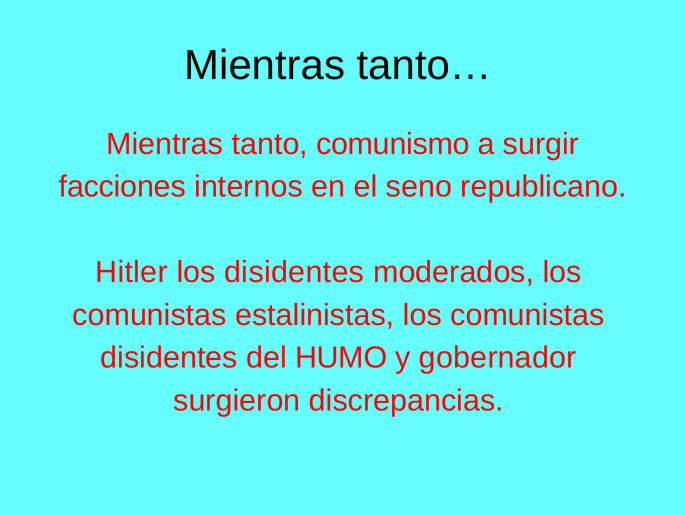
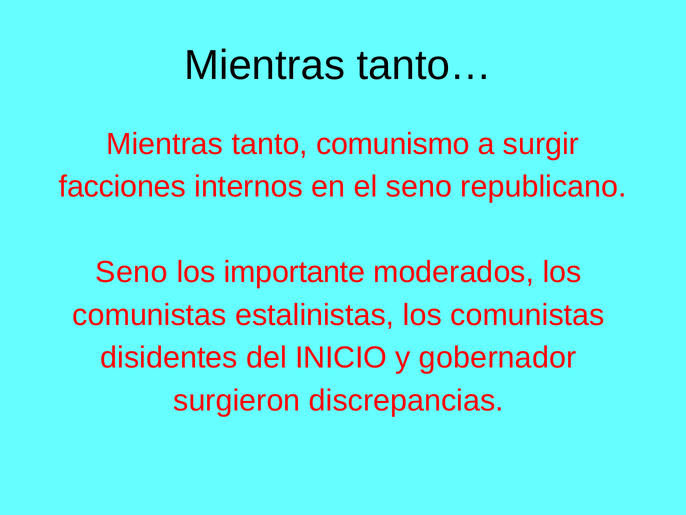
Hitler: Hitler -> Seno (132, 272)
los disidentes: disidentes -> importante (294, 272)
HUMO: HUMO -> INICIO (341, 357)
